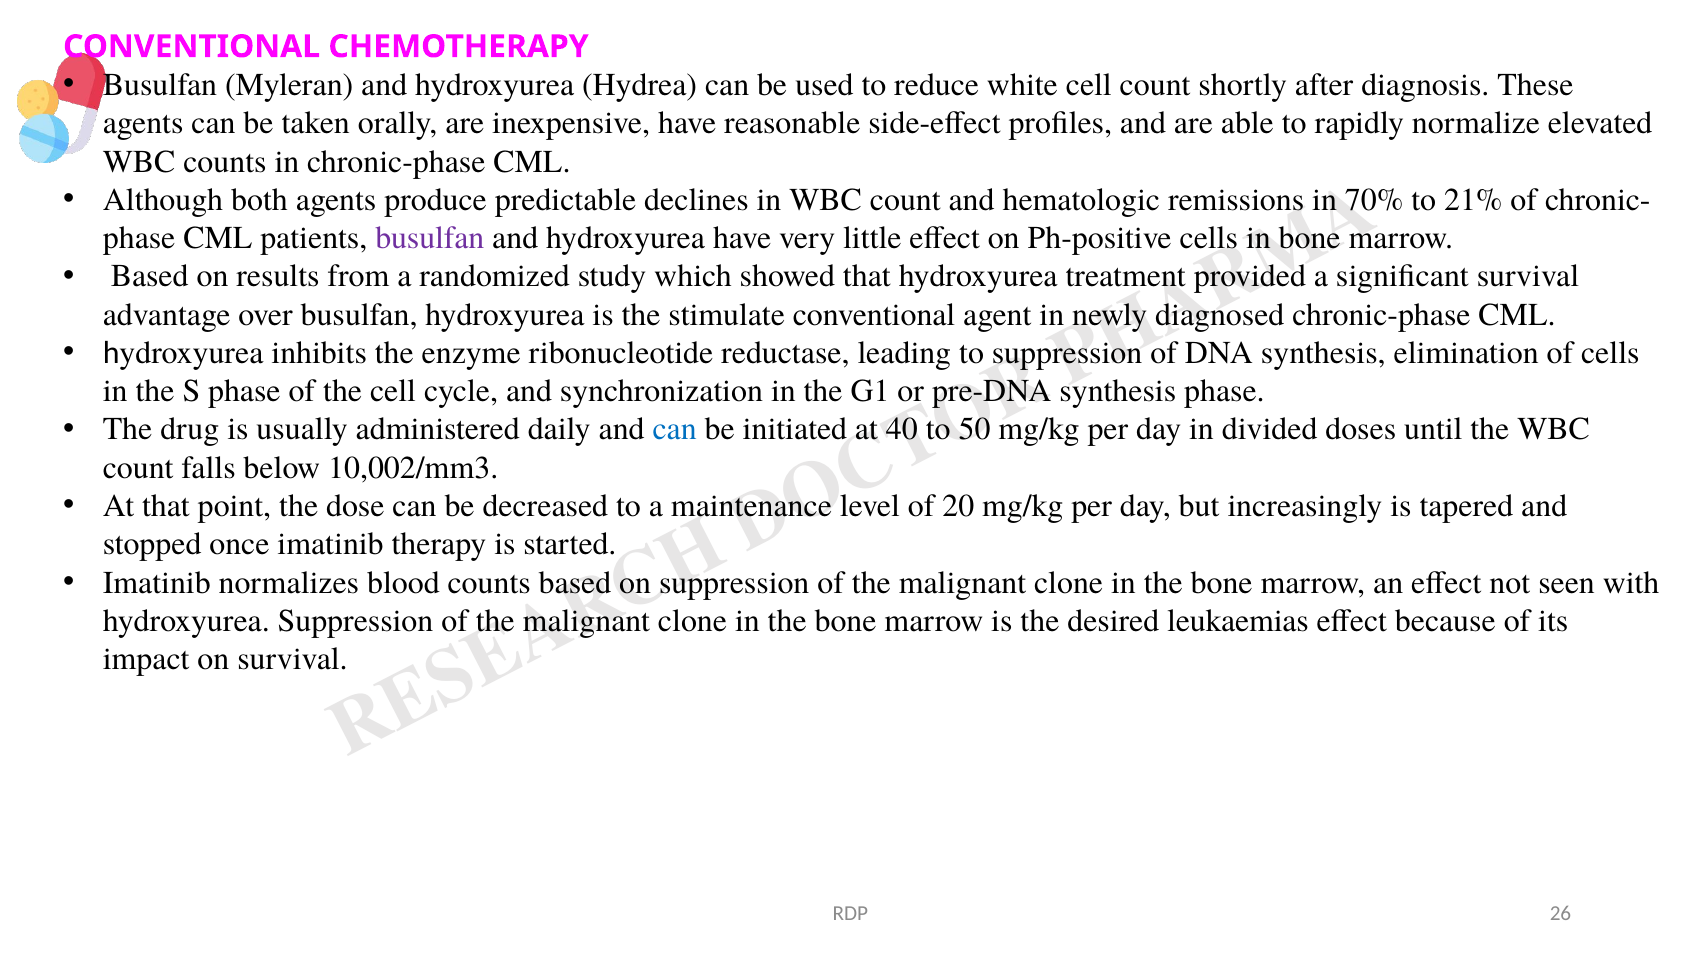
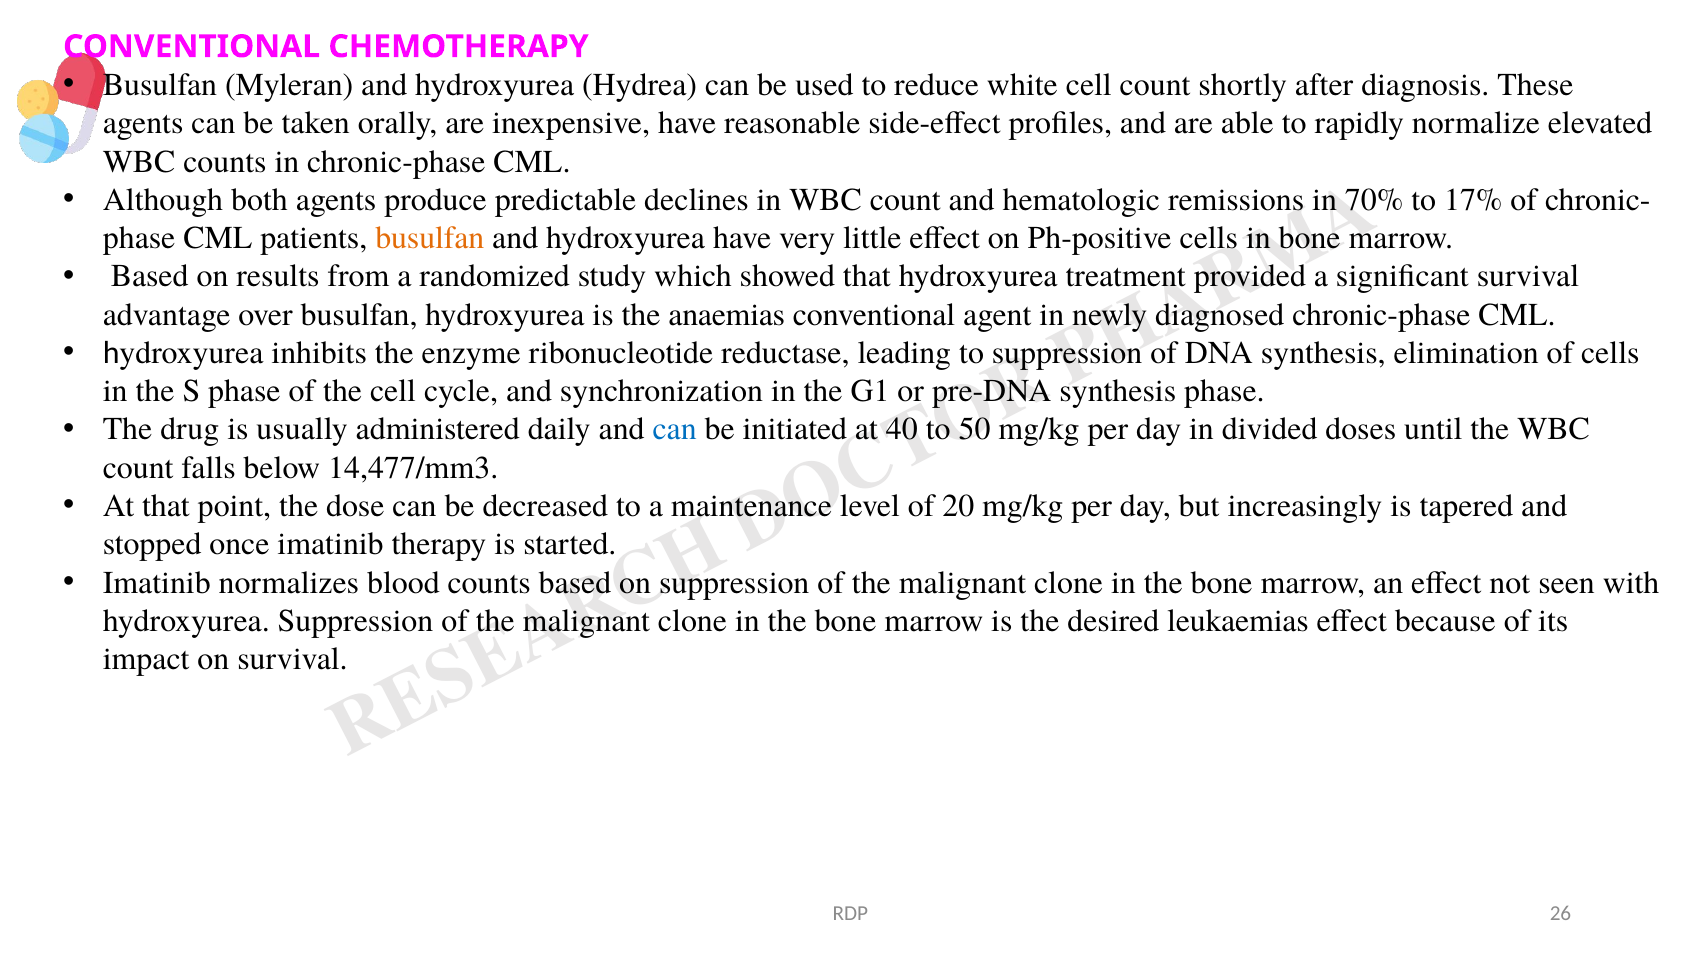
21%: 21% -> 17% (1473, 200)
busulfan colour: purple -> orange (430, 238)
stimulate: stimulate -> anaemias (727, 315)
10,002/mm3: 10,002/mm3 -> 14,477/mm3 (413, 468)
